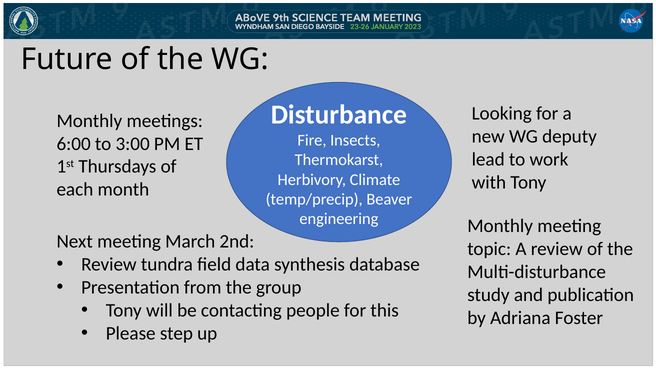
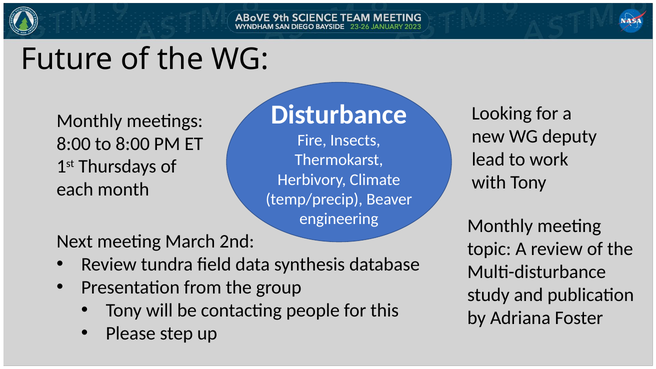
6:00: 6:00 -> 8:00 (74, 144)
to 3:00: 3:00 -> 8:00 (133, 144)
